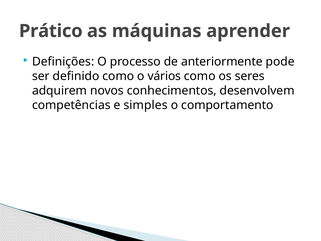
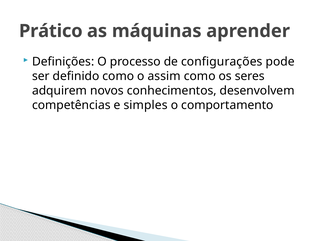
anteriormente: anteriormente -> configurações (222, 62)
vários: vários -> assim (164, 76)
